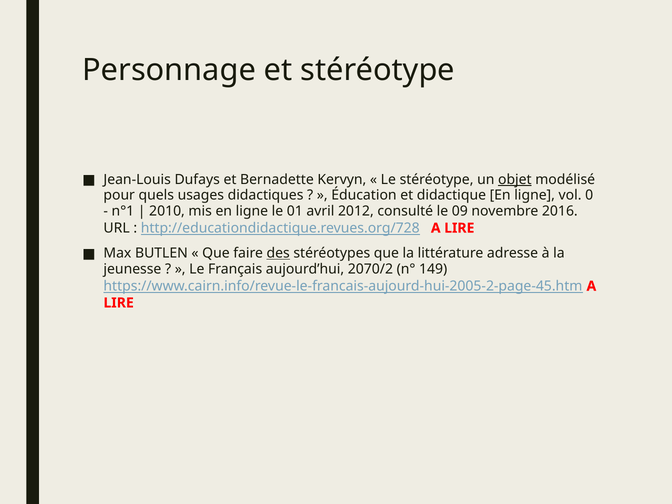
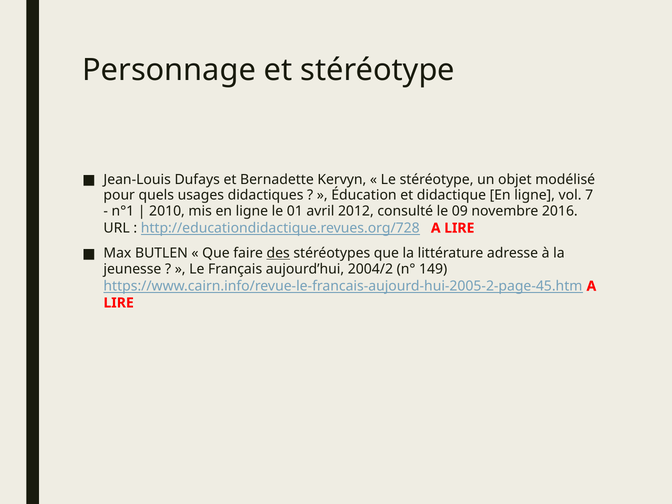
objet underline: present -> none (515, 179)
0: 0 -> 7 (589, 195)
2070/2: 2070/2 -> 2004/2 (370, 269)
